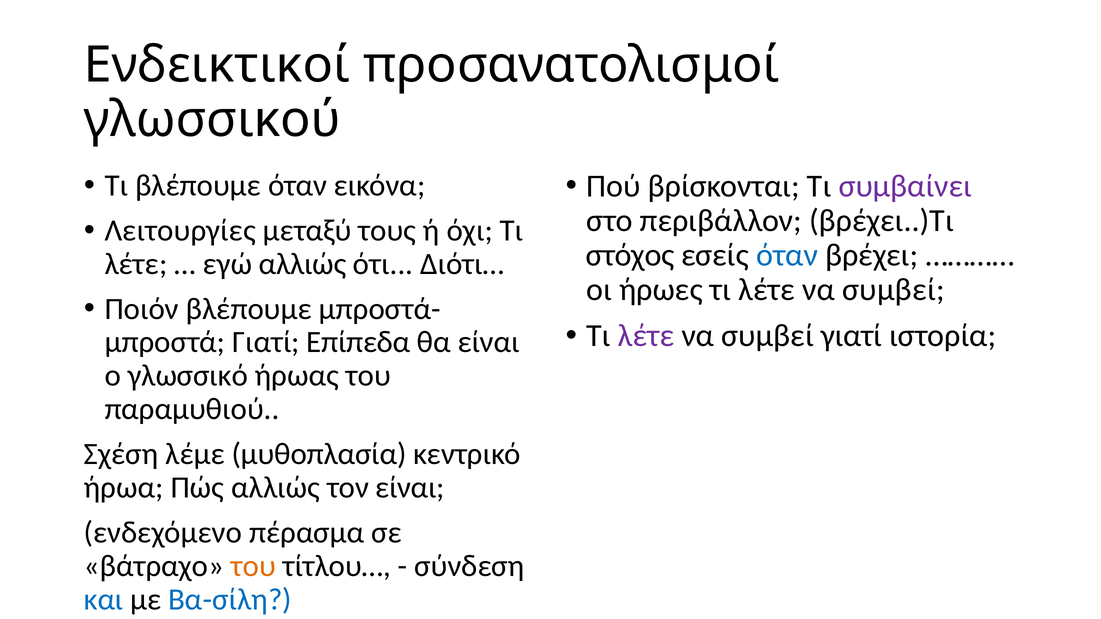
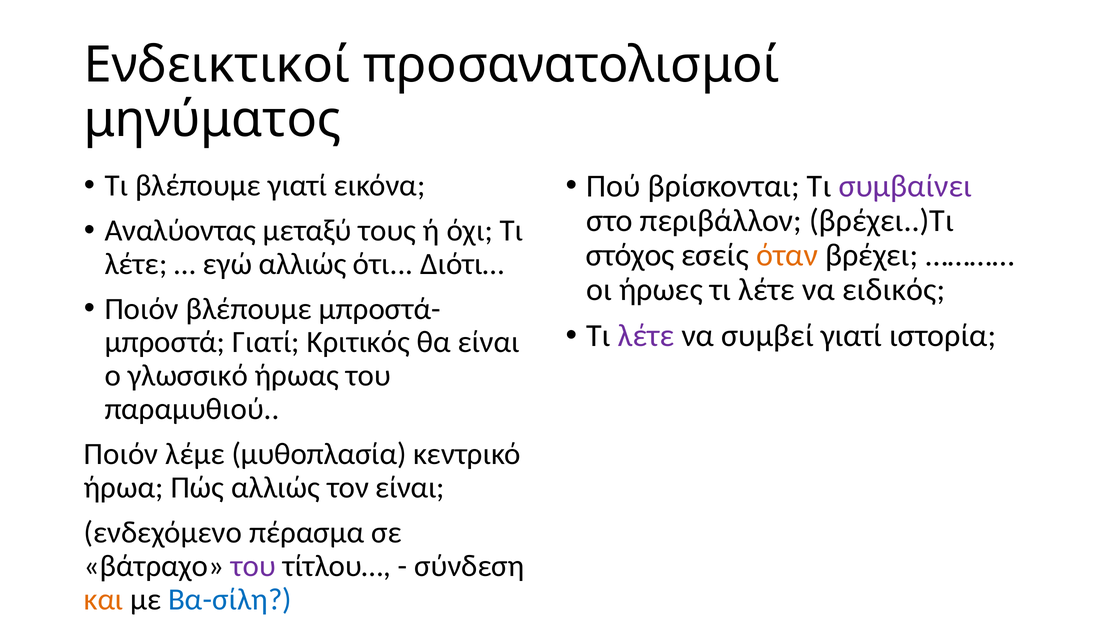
γλωσσικού: γλωσσικού -> μηνύματος (213, 120)
βλέπουμε όταν: όταν -> γιατί (298, 186)
Λειτουργίες: Λειτουργίες -> Αναλύοντας (180, 231)
όταν colour: blue -> orange (787, 255)
συμβεί: συμβεί -> ειδικός (894, 290)
Επίπεδα: Επίπεδα -> Κριτικός (358, 342)
Σχέση: Σχέση -> Ποιόν (121, 454)
του colour: orange -> purple (253, 566)
και colour: blue -> orange (104, 600)
